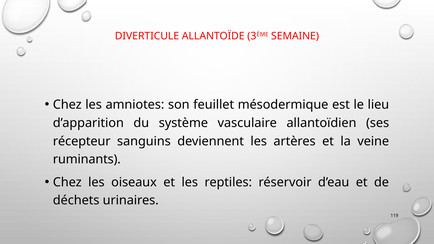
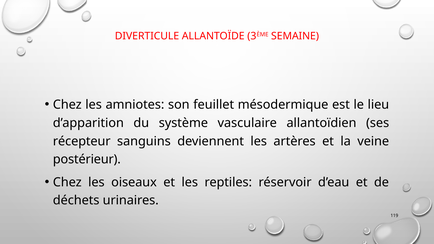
ruminants: ruminants -> postérieur (87, 160)
